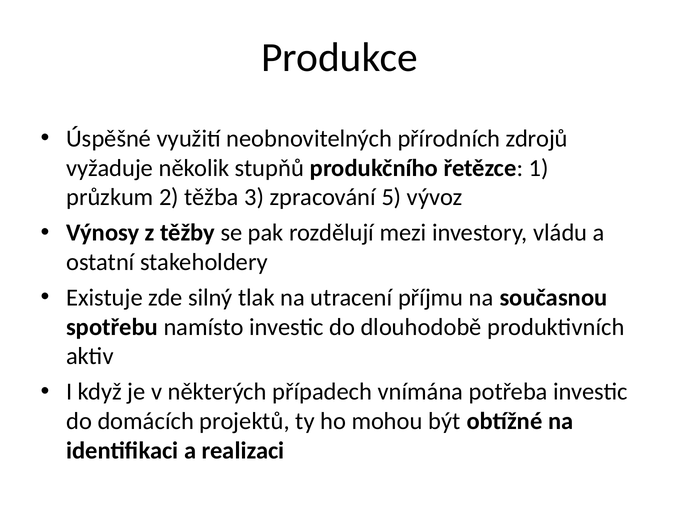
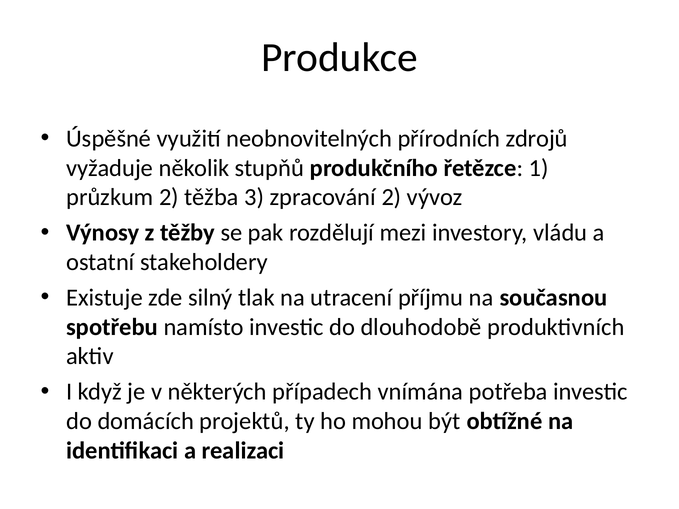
zpracování 5: 5 -> 2 (391, 197)
